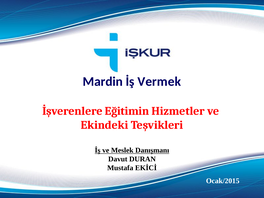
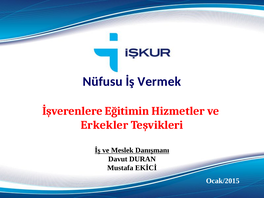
Mardin: Mardin -> Nüfusu (103, 82)
Ekindeki: Ekindeki -> Erkekler (104, 125)
